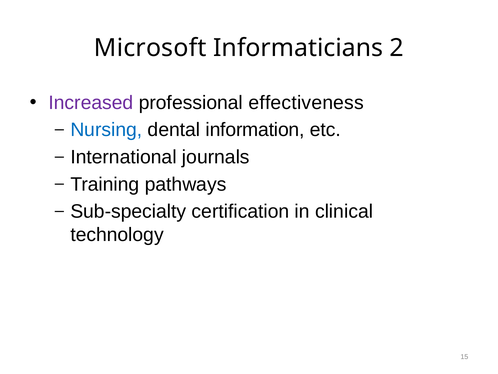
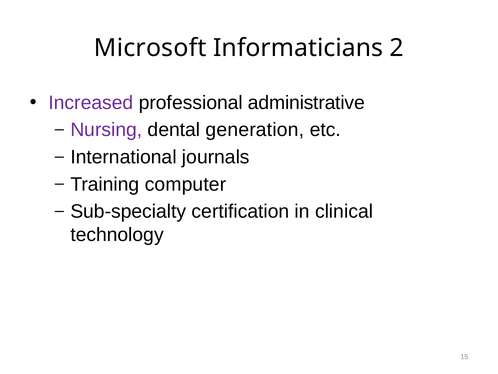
effectiveness: effectiveness -> administrative (306, 103)
Nursing colour: blue -> purple (106, 130)
information: information -> generation (255, 130)
pathways: pathways -> computer (186, 184)
